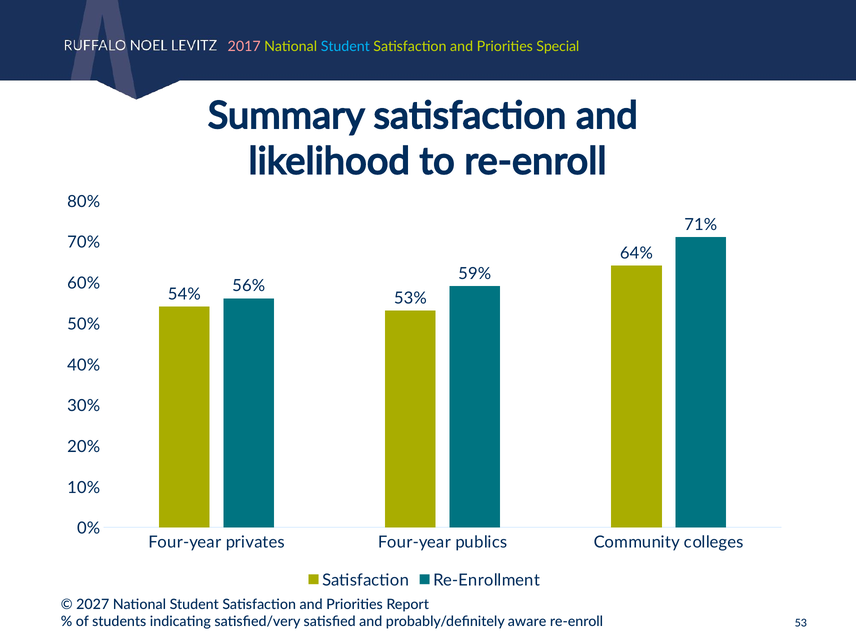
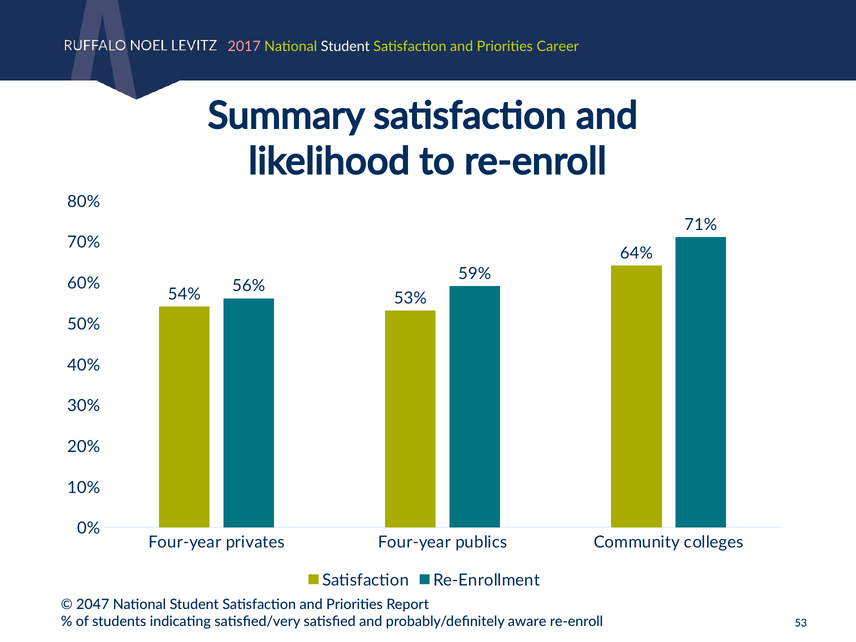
Student colour: light blue -> white (345, 46)
Special: Special -> Career (558, 46)
2027: 2027 -> 2047 (93, 605)
